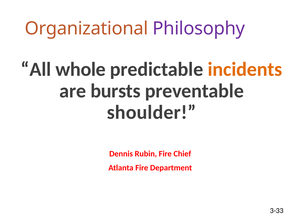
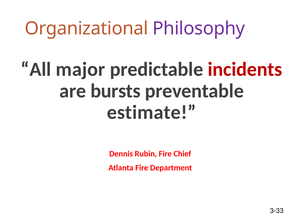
whole: whole -> major (80, 69)
incidents colour: orange -> red (245, 69)
shoulder: shoulder -> estimate (152, 112)
